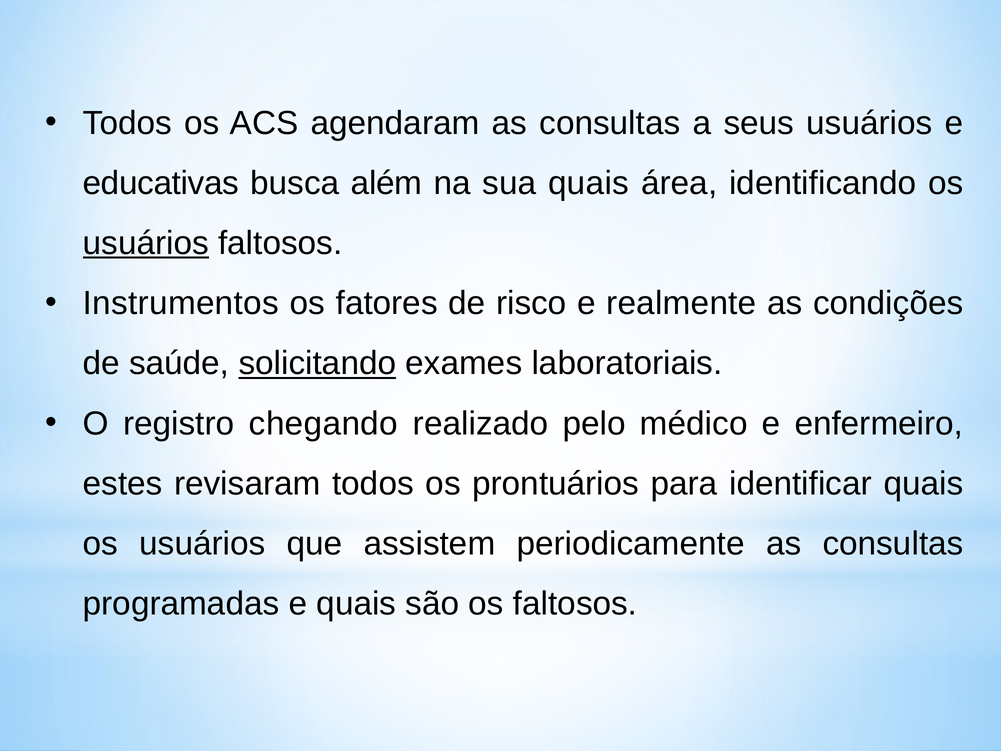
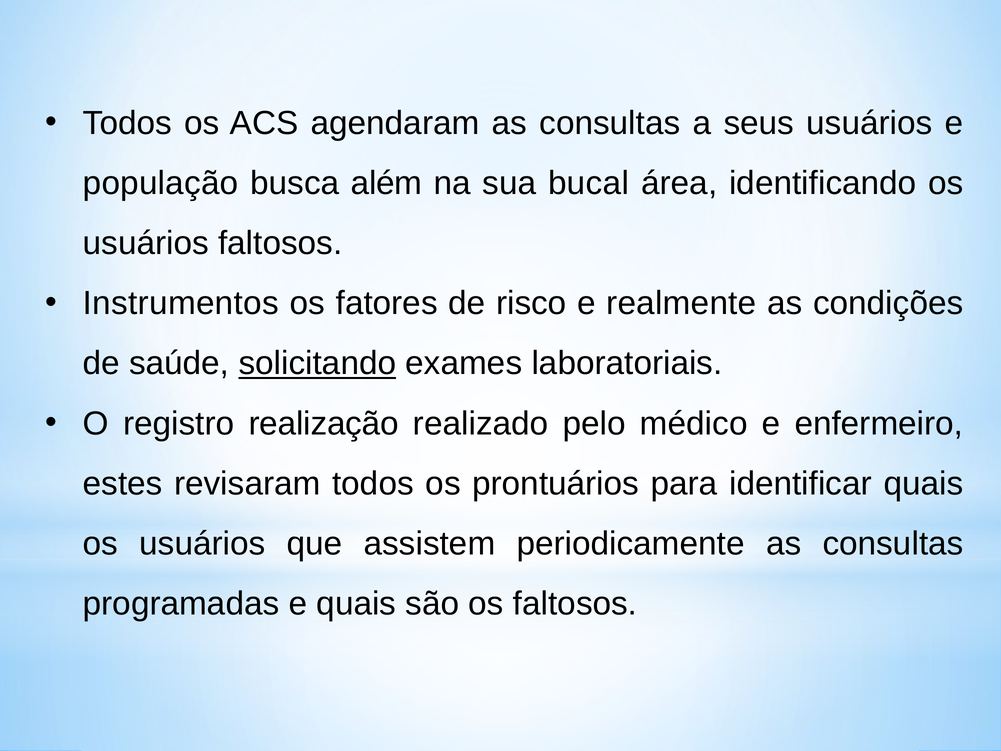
educativas: educativas -> população (161, 183)
sua quais: quais -> bucal (589, 183)
usuários underline: present -> none (146, 243)
chegando: chegando -> realização (324, 423)
